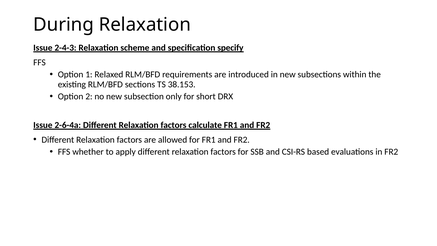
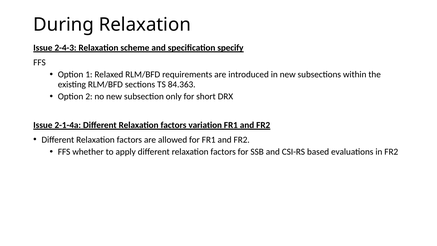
38.153: 38.153 -> 84.363 (182, 84)
2-6-4a: 2-6-4a -> 2-1-4a (68, 125)
calculate: calculate -> variation (205, 125)
